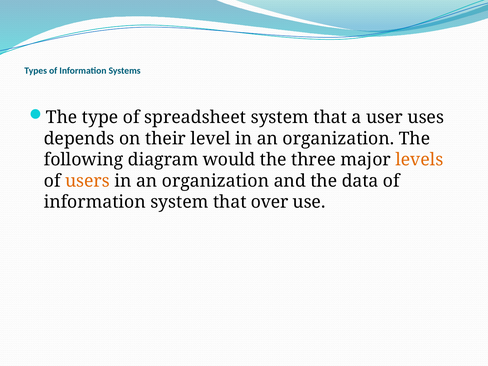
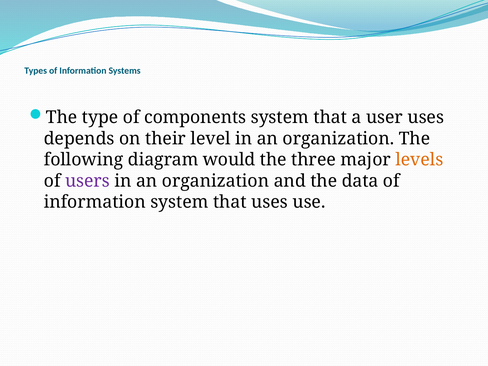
spreadsheet: spreadsheet -> components (195, 117)
users colour: orange -> purple (87, 181)
that over: over -> uses (270, 202)
